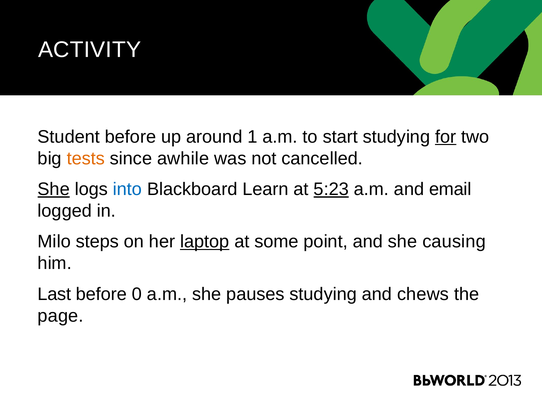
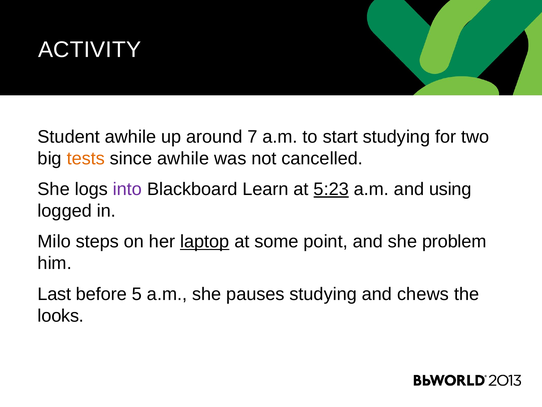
Student before: before -> awhile (130, 137)
1: 1 -> 7 (252, 137)
for underline: present -> none (446, 137)
She underline: present -> none (54, 189)
into colour: blue -> purple (127, 189)
email: email -> using (450, 189)
causing: causing -> problem (454, 241)
0: 0 -> 5 (137, 294)
page: page -> looks (61, 315)
